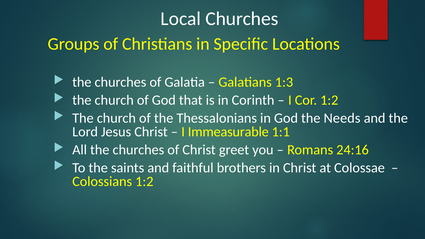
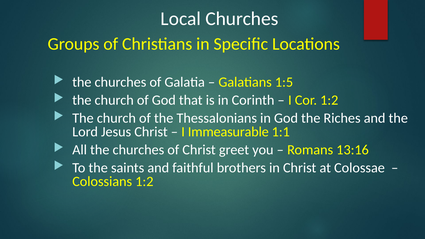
1:3: 1:3 -> 1:5 (284, 82)
Needs: Needs -> Riches (342, 118)
24:16: 24:16 -> 13:16 (353, 150)
